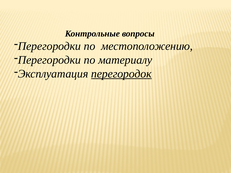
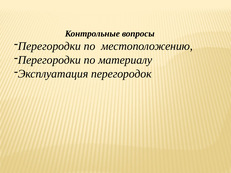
перегородок underline: present -> none (121, 74)
